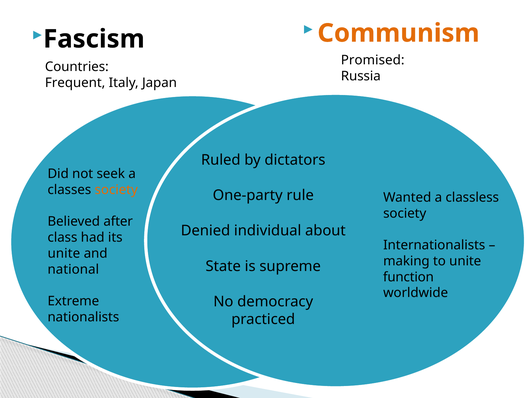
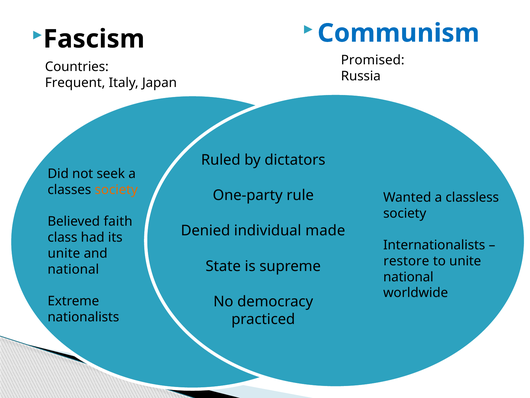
Communism colour: orange -> blue (398, 33)
after: after -> faith (118, 221)
about: about -> made (325, 230)
making: making -> restore (406, 261)
function: function -> national (408, 277)
